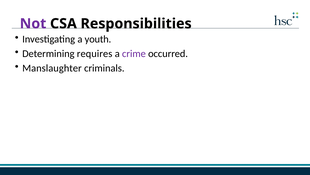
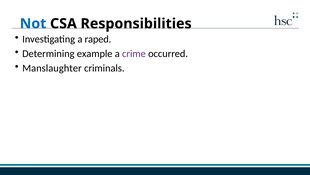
Not colour: purple -> blue (33, 24)
youth: youth -> raped (98, 39)
requires: requires -> example (95, 54)
